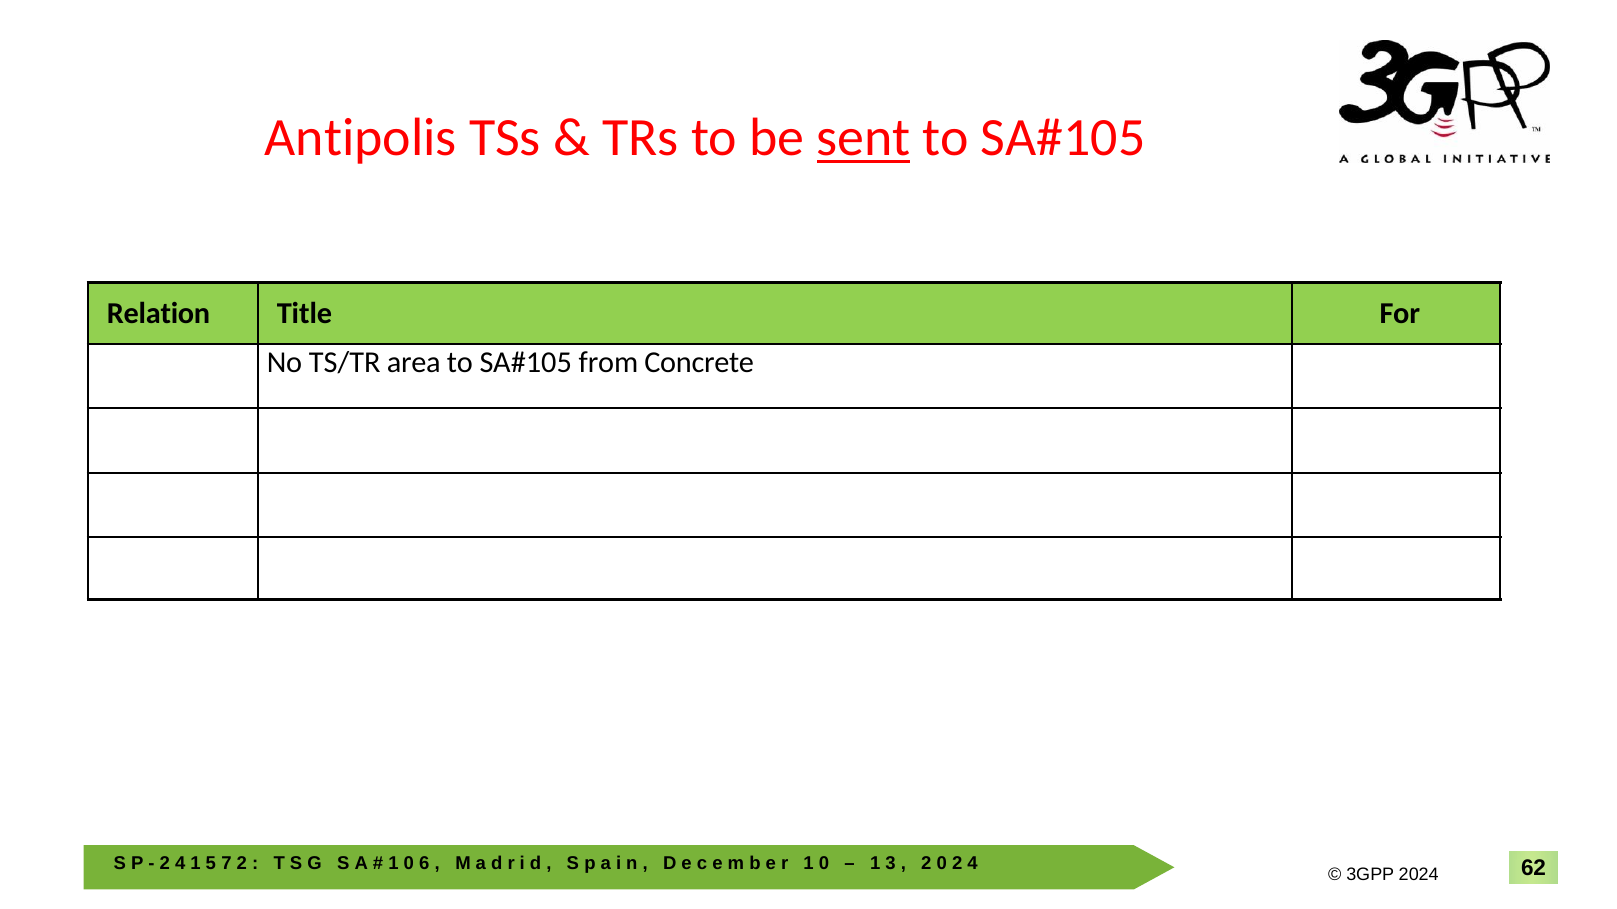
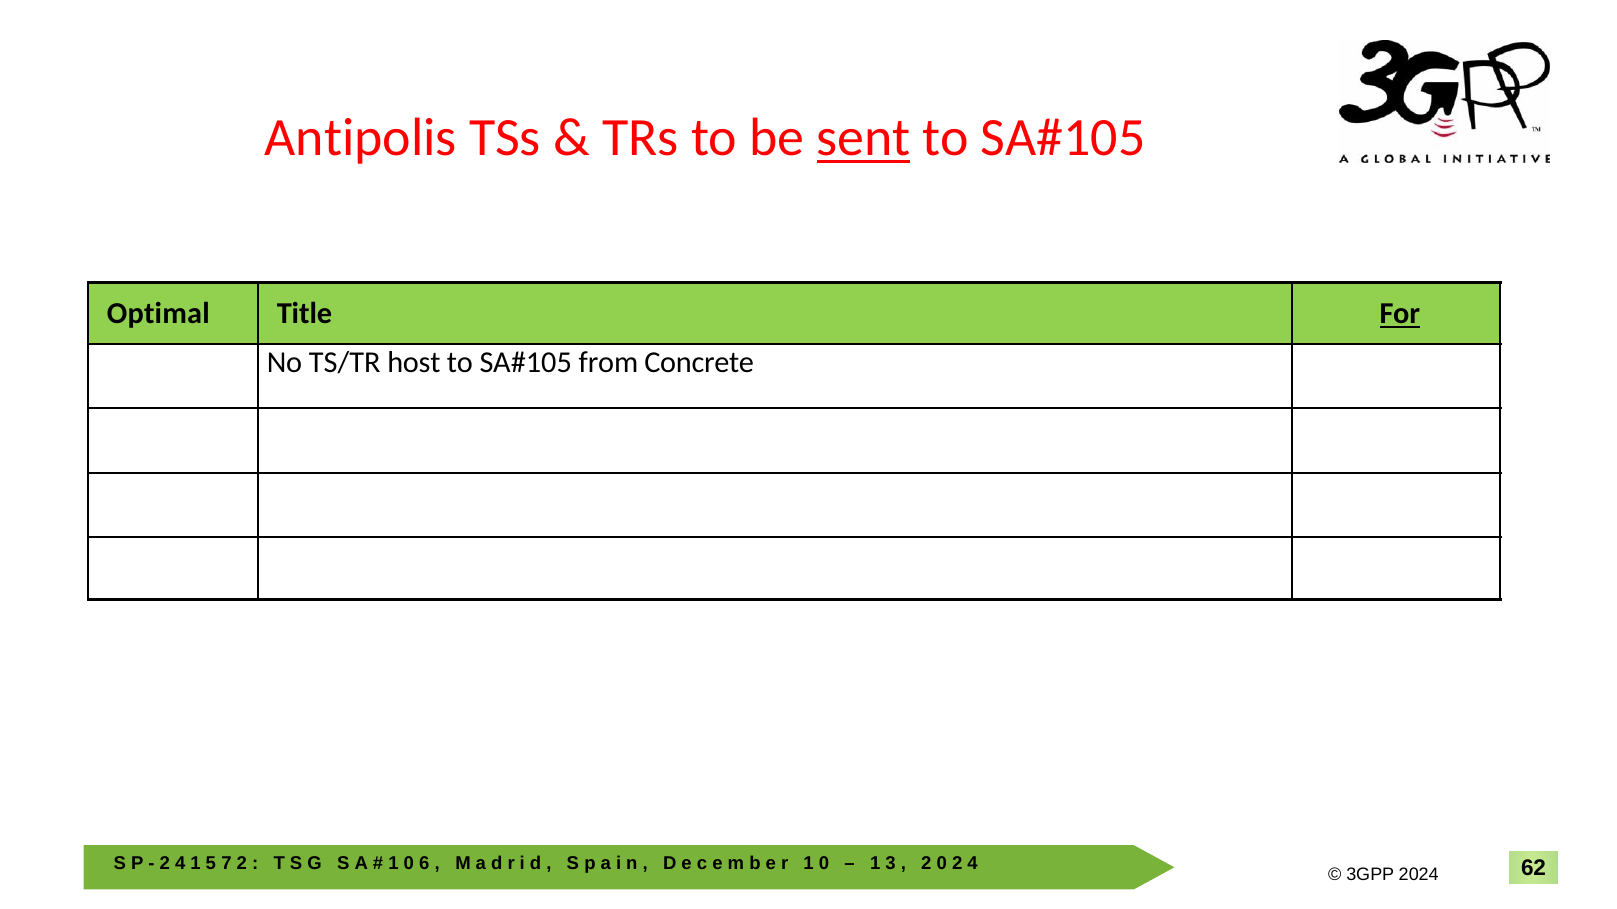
Relation: Relation -> Optimal (158, 314)
For underline: none -> present (1400, 314)
area: area -> host (414, 363)
